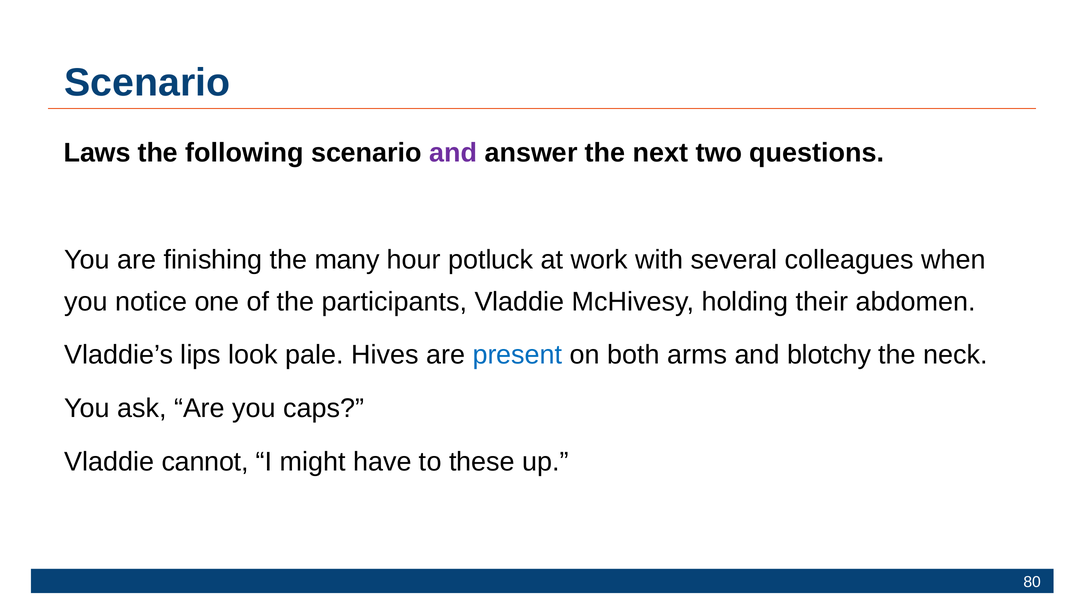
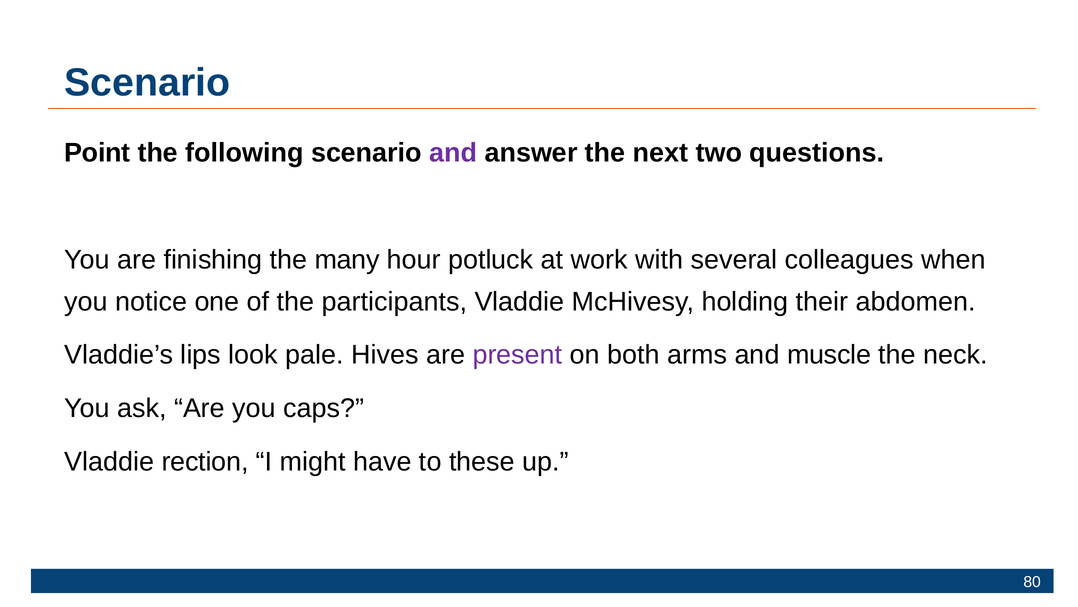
Laws: Laws -> Point (97, 153)
present colour: blue -> purple (517, 355)
blotchy: blotchy -> muscle (829, 355)
cannot: cannot -> rection (205, 461)
